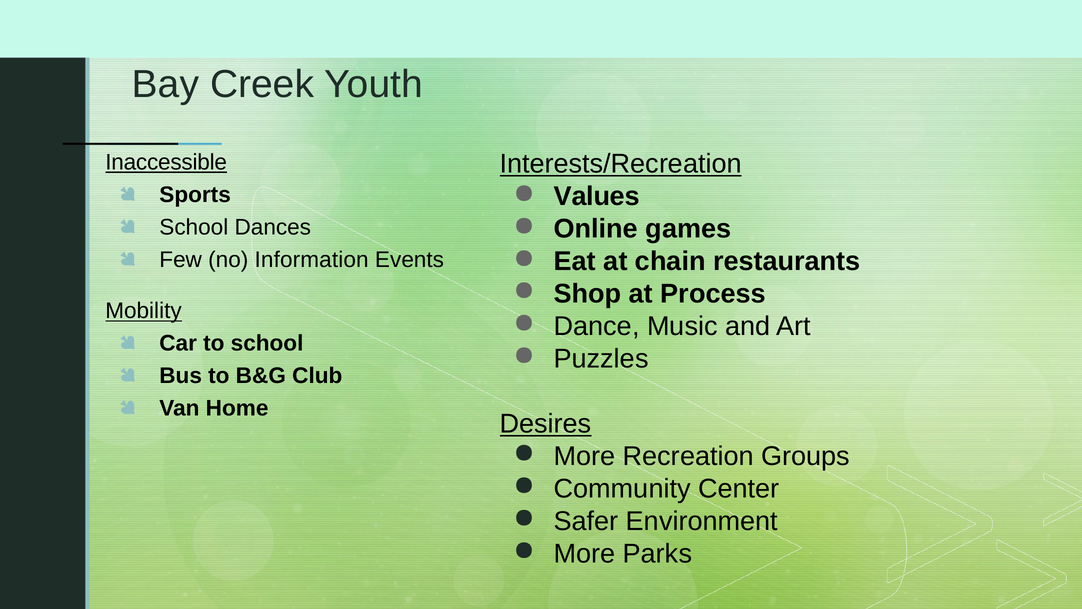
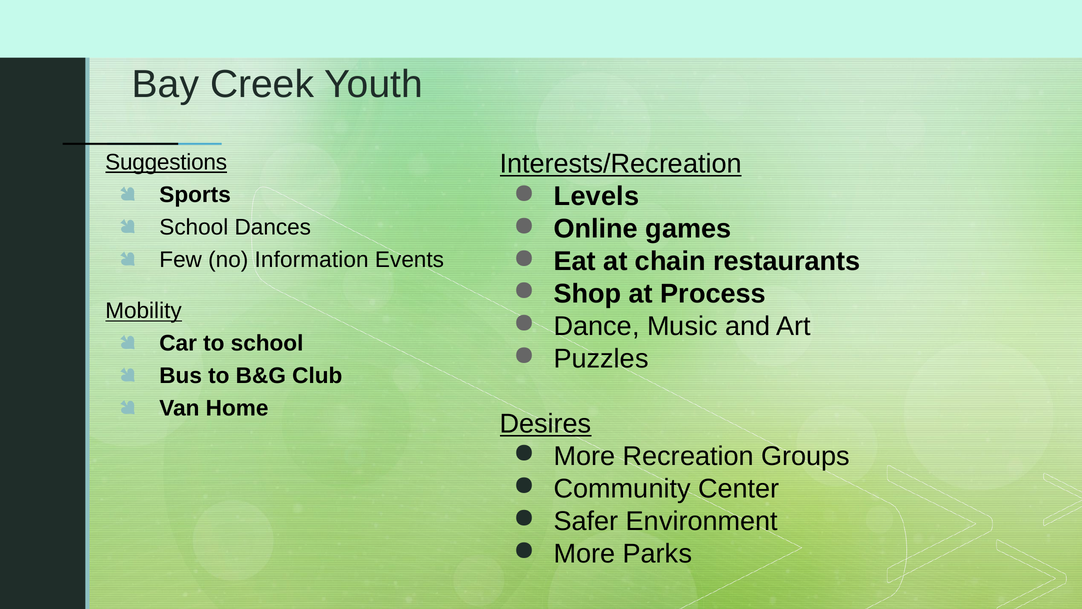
Inaccessible: Inaccessible -> Suggestions (166, 162)
Values: Values -> Levels (597, 196)
